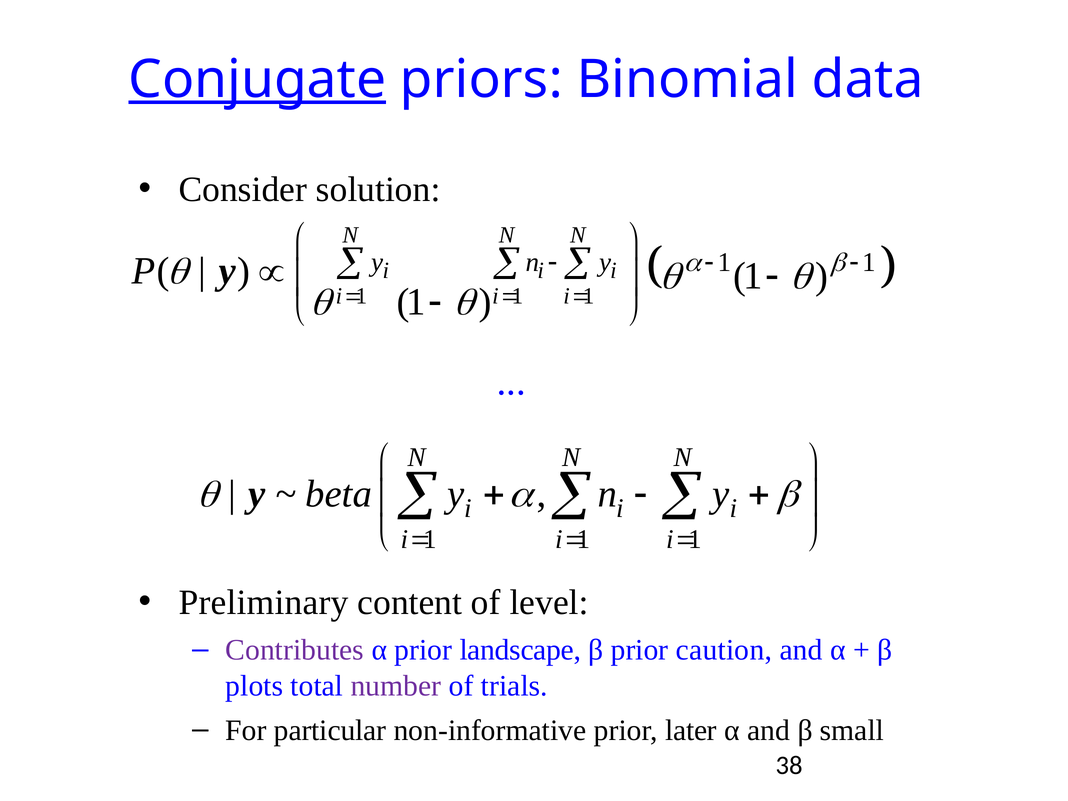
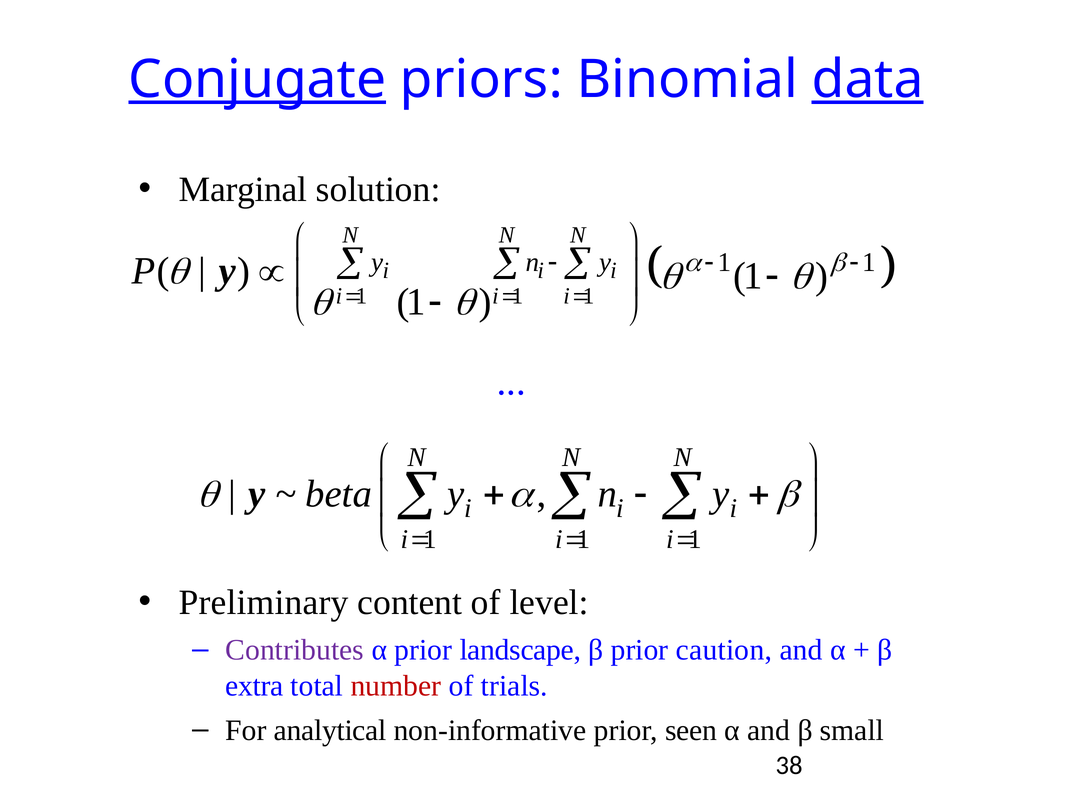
data underline: none -> present (868, 79)
Consider: Consider -> Marginal (243, 189)
plots: plots -> extra (254, 686)
number colour: purple -> red (396, 686)
particular: particular -> analytical (330, 730)
later: later -> seen (691, 730)
